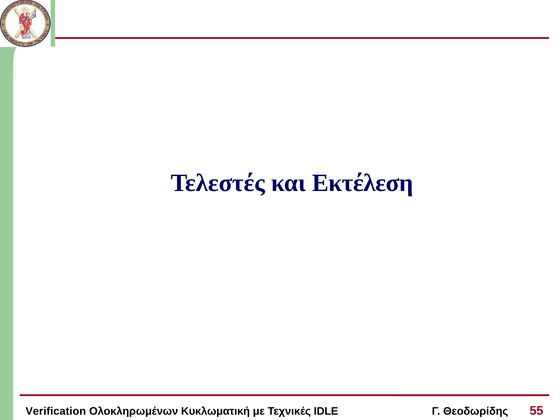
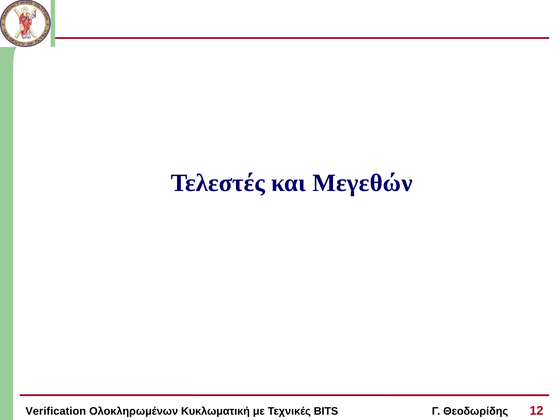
Εκτέλεση: Εκτέλεση -> Μεγεθών (362, 183)
IDLE: IDLE -> BITS (326, 411)
55: 55 -> 12 (537, 411)
